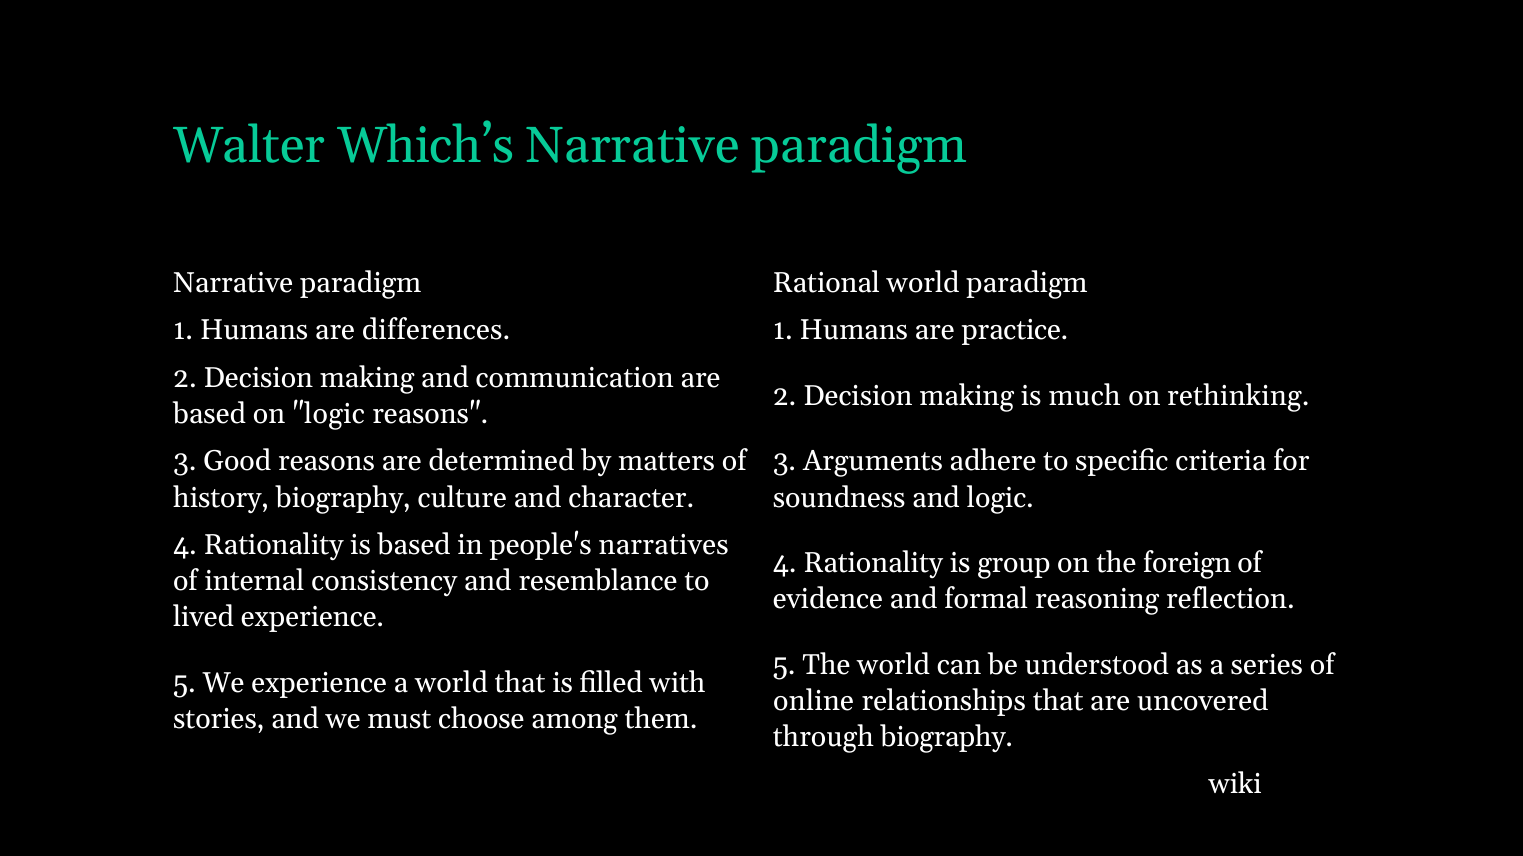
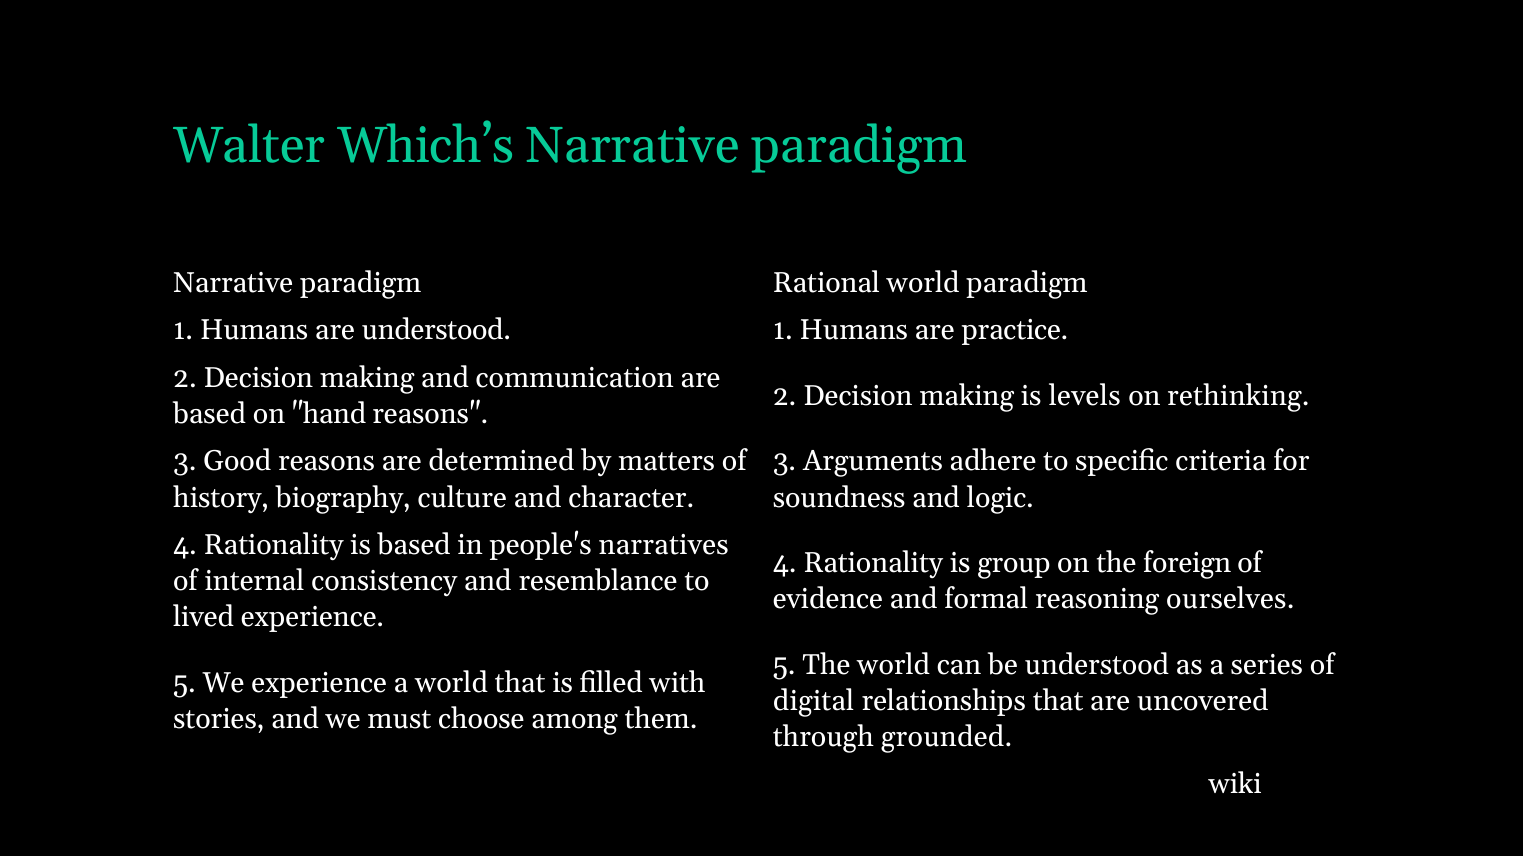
are differences: differences -> understood (436, 331)
much: much -> levels (1085, 396)
on logic: logic -> hand (329, 414)
reflection: reflection -> ourselves (1230, 600)
online: online -> digital (814, 702)
through biography: biography -> grounded (947, 738)
